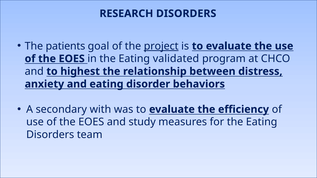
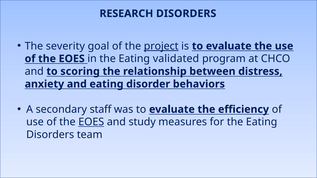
patients: patients -> severity (65, 46)
highest: highest -> scoring (80, 71)
with: with -> staff (101, 110)
EOES underline: none -> present (91, 122)
